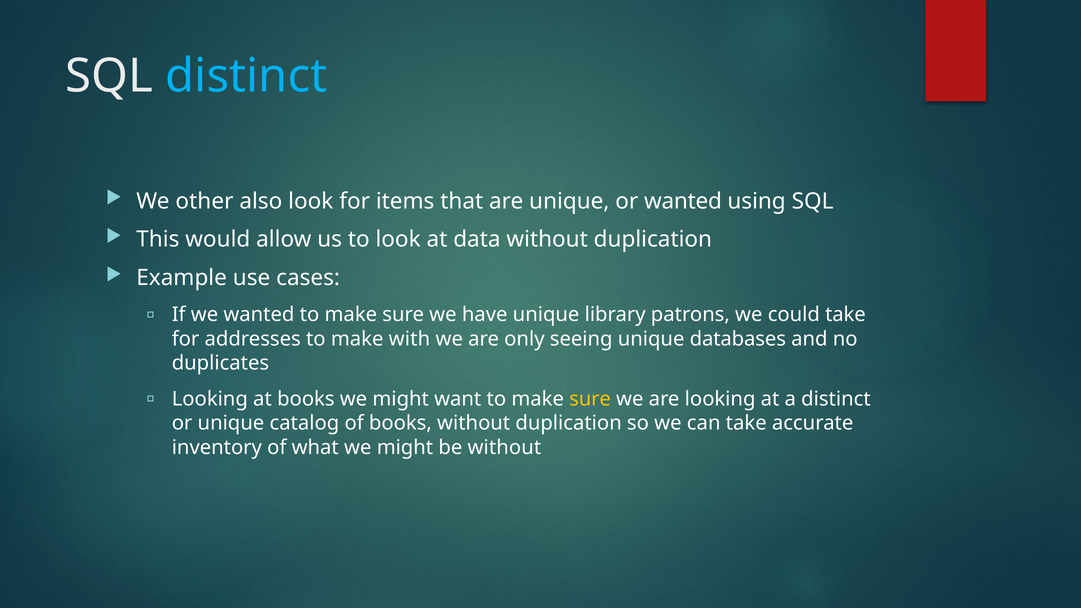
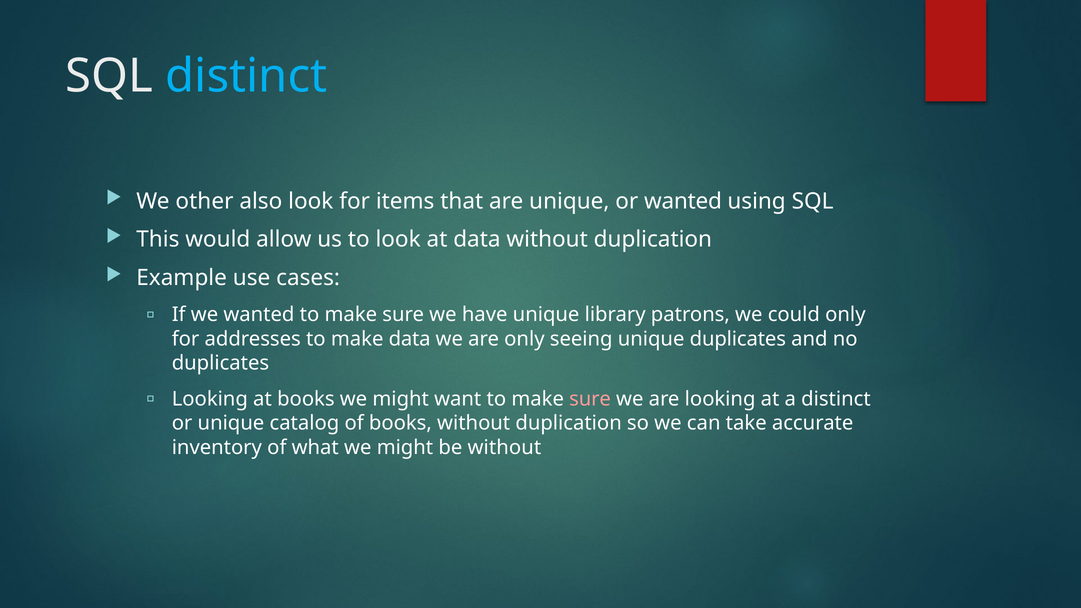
could take: take -> only (845, 315)
make with: with -> data (410, 339)
unique databases: databases -> duplicates (738, 339)
sure colour: yellow -> pink (590, 399)
